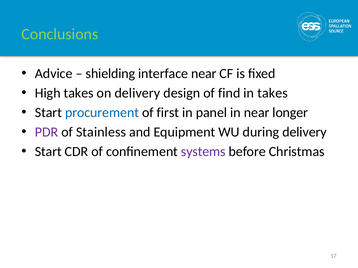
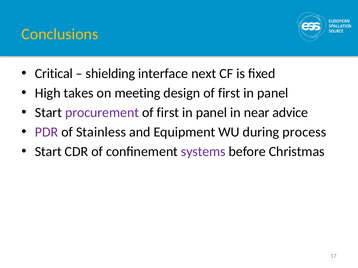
Conclusions colour: light green -> yellow (60, 34)
Advice: Advice -> Critical (54, 74)
interface near: near -> next (204, 74)
on delivery: delivery -> meeting (137, 93)
design of find: find -> first (229, 93)
takes: takes -> panel (273, 93)
procurement colour: blue -> purple (102, 113)
longer: longer -> advice (290, 113)
during delivery: delivery -> process (304, 132)
